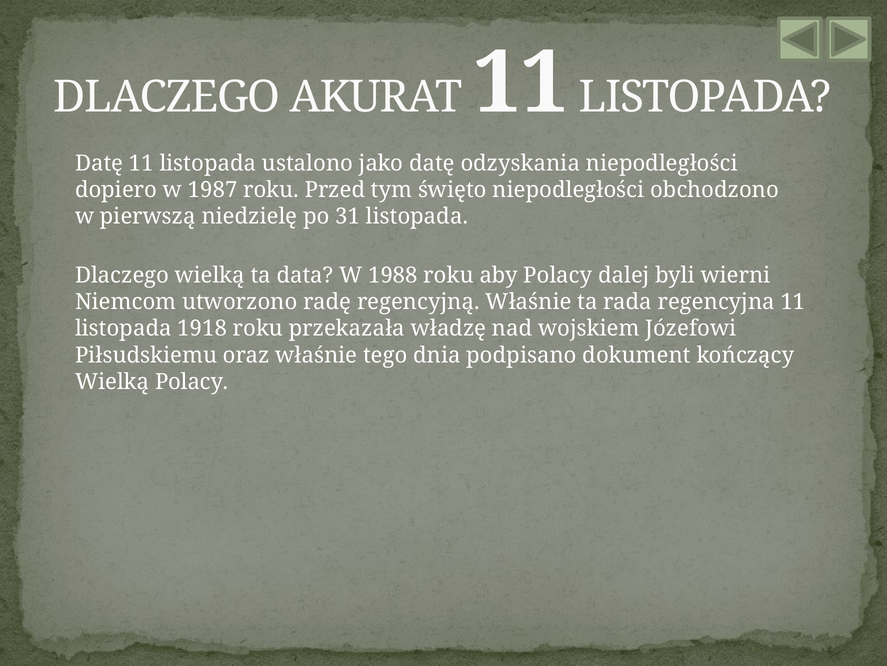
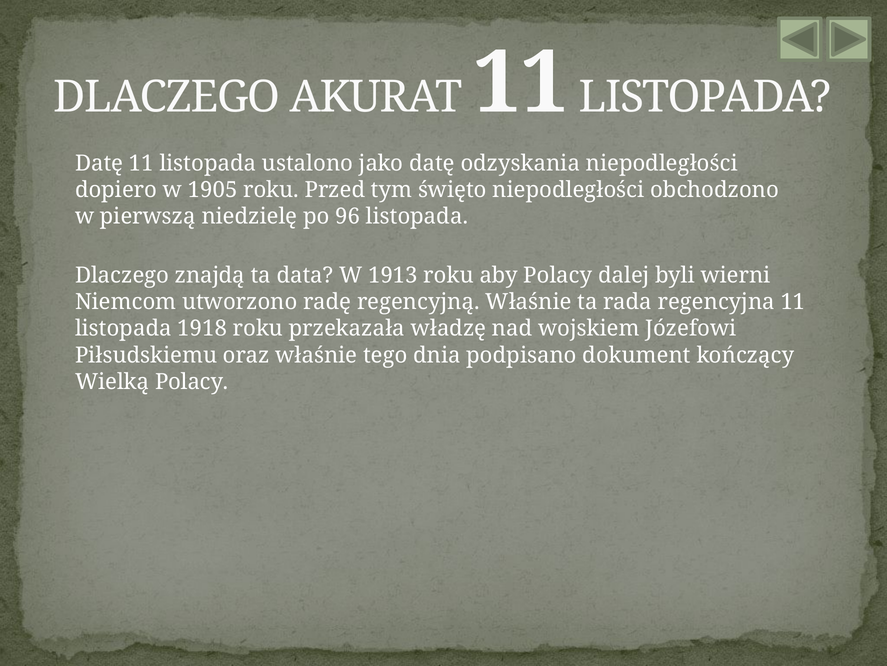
1987: 1987 -> 1905 (213, 190)
31: 31 -> 96 (348, 216)
Dlaczego wielką: wielką -> znajdą (210, 275)
1988: 1988 -> 1913 (393, 275)
